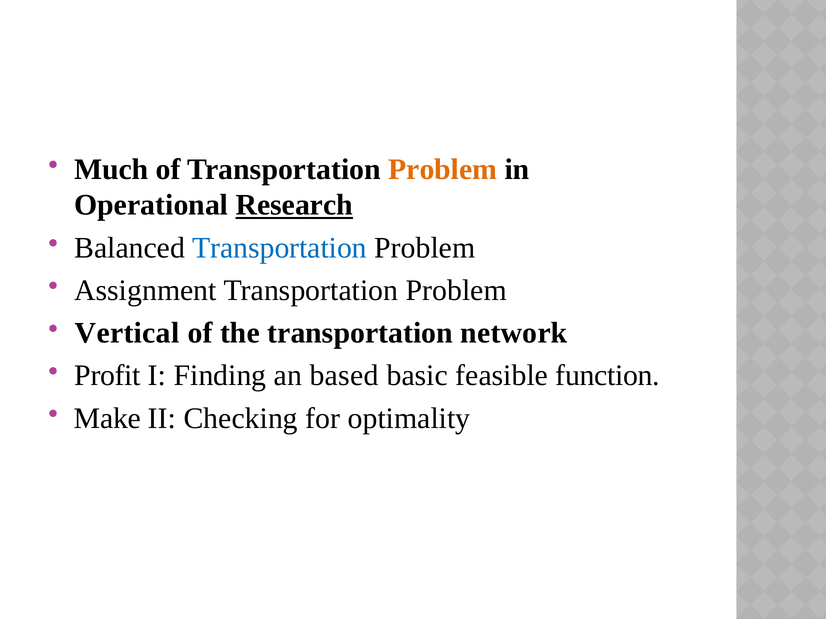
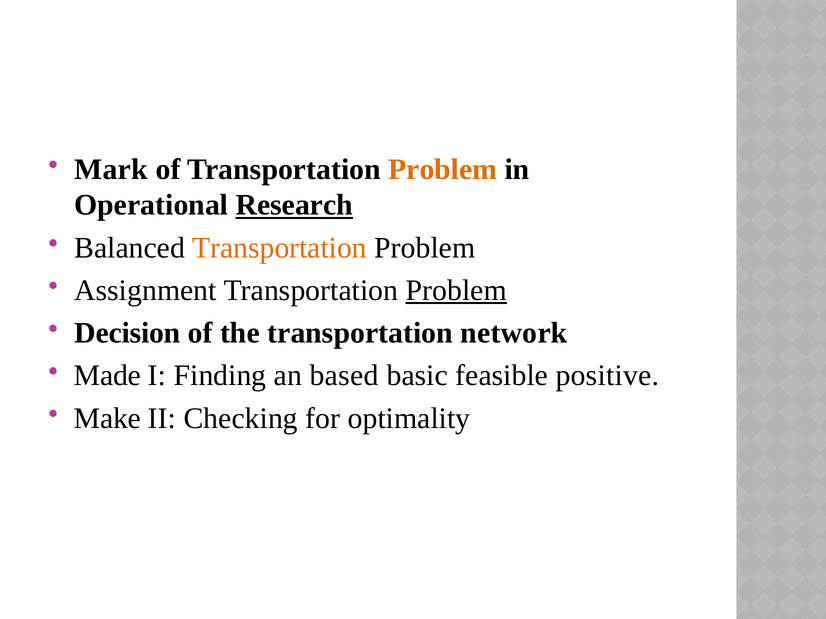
Much: Much -> Mark (111, 169)
Transportation colour: blue -> orange (279, 248)
Problem underline: none -> present (456, 291)
Vertical: Vertical -> Decision (127, 333)
Profit: Profit -> Made (107, 376)
function: function -> positive (607, 376)
